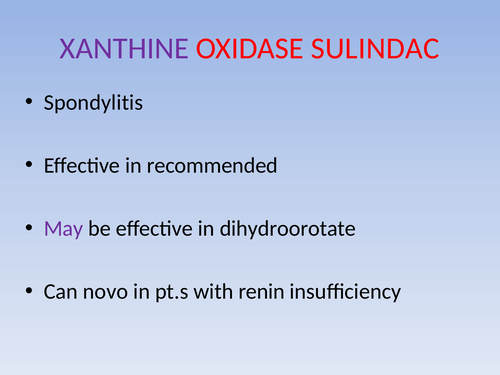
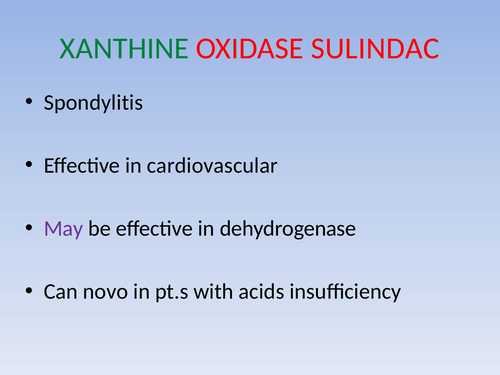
XANTHINE colour: purple -> green (124, 48)
recommended: recommended -> cardiovascular (212, 165)
dihydroorotate: dihydroorotate -> dehydrogenase (288, 229)
renin: renin -> acids (261, 292)
